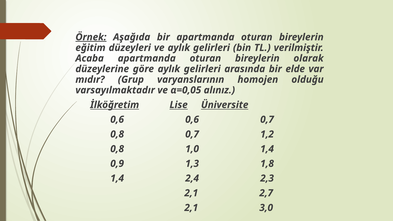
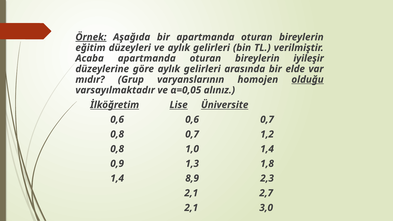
olarak: olarak -> iyileşir (309, 58)
olduğu underline: none -> present (308, 80)
2,4: 2,4 -> 8,9 (192, 178)
